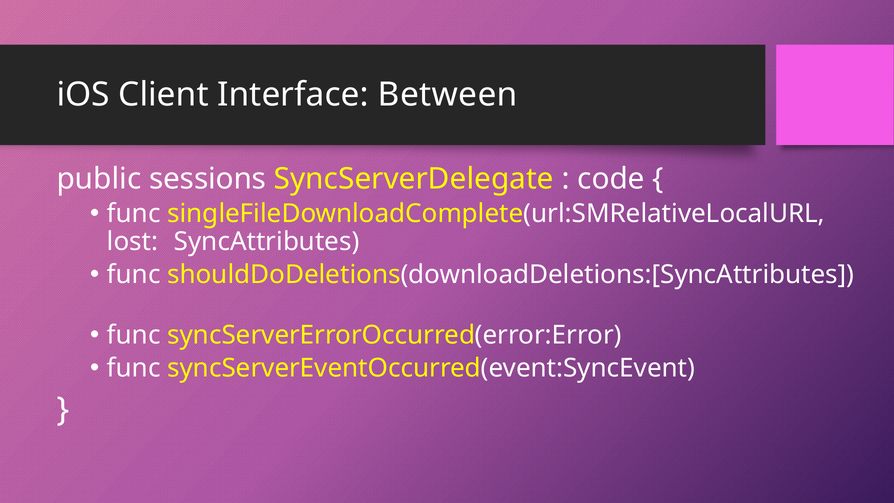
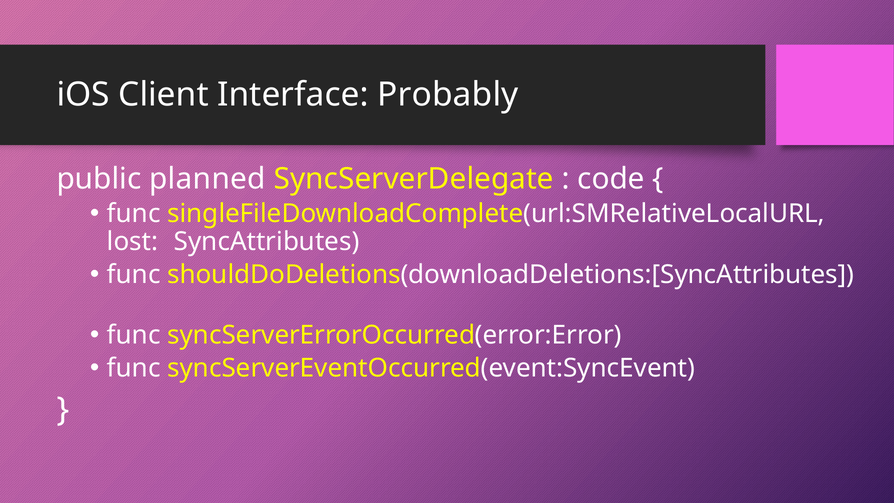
Between: Between -> Probably (448, 95)
sessions: sessions -> planned (207, 179)
